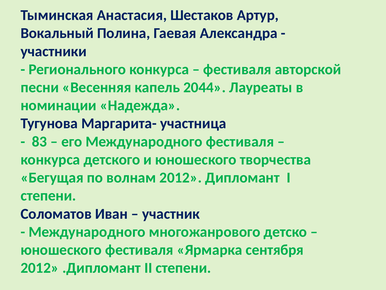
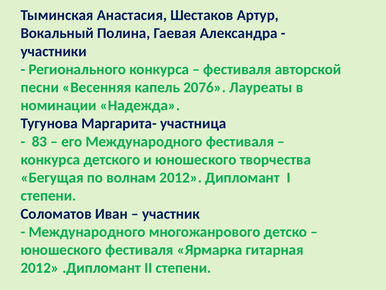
2044: 2044 -> 2076 (205, 87)
сентября: сентября -> гитарная (275, 249)
